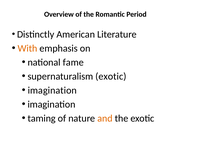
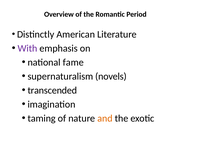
With colour: orange -> purple (27, 48)
supernaturalism exotic: exotic -> novels (111, 76)
imagination: imagination -> transcended (52, 90)
